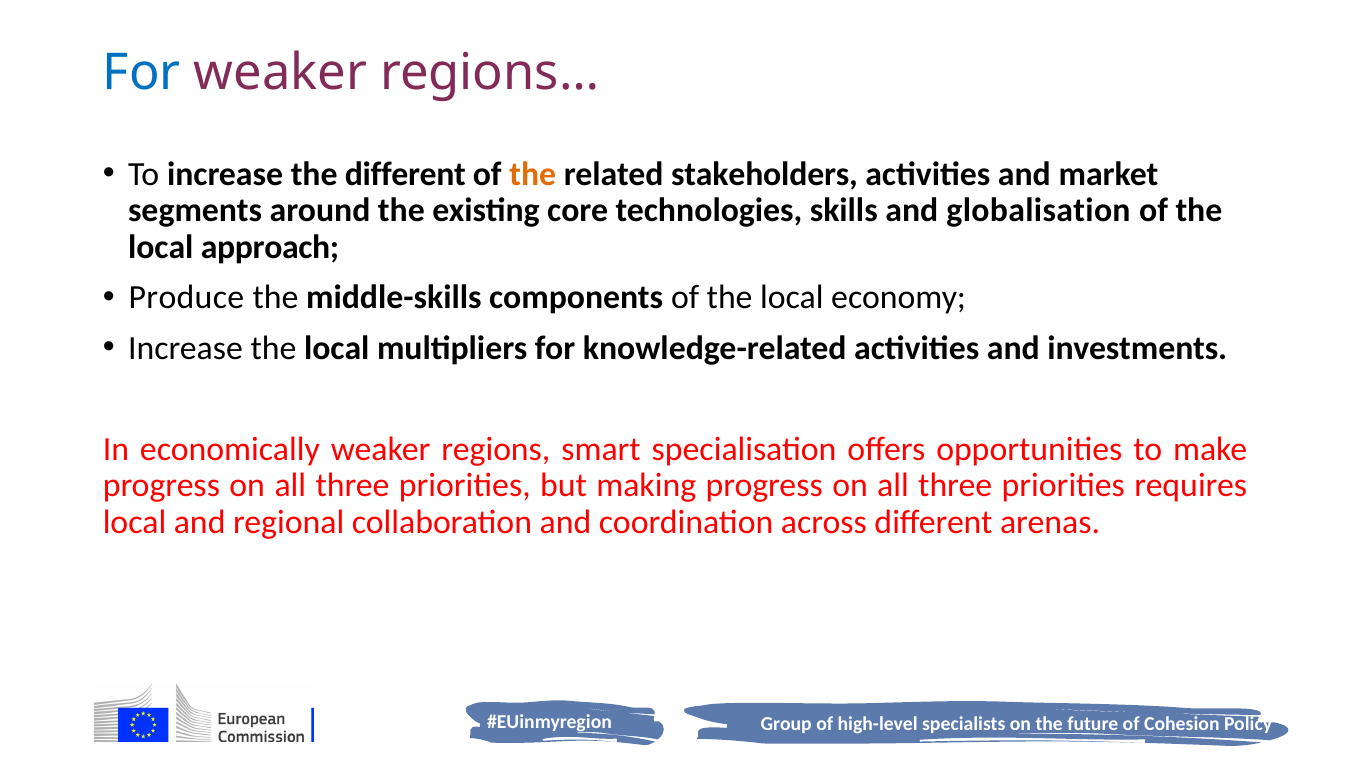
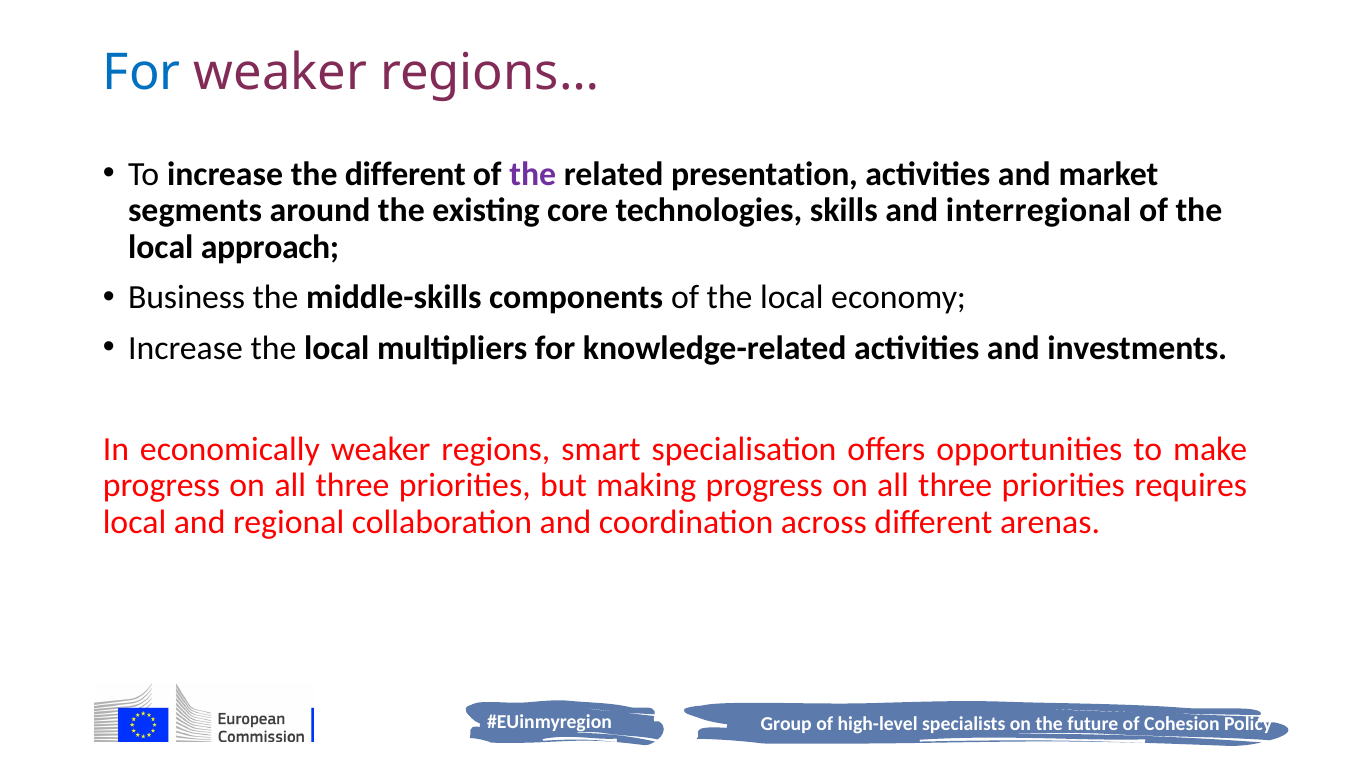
the colour: orange -> purple (533, 174)
stakeholders: stakeholders -> presentation (765, 174)
globalisation: globalisation -> interregional (1039, 210)
Produce: Produce -> Business (187, 297)
